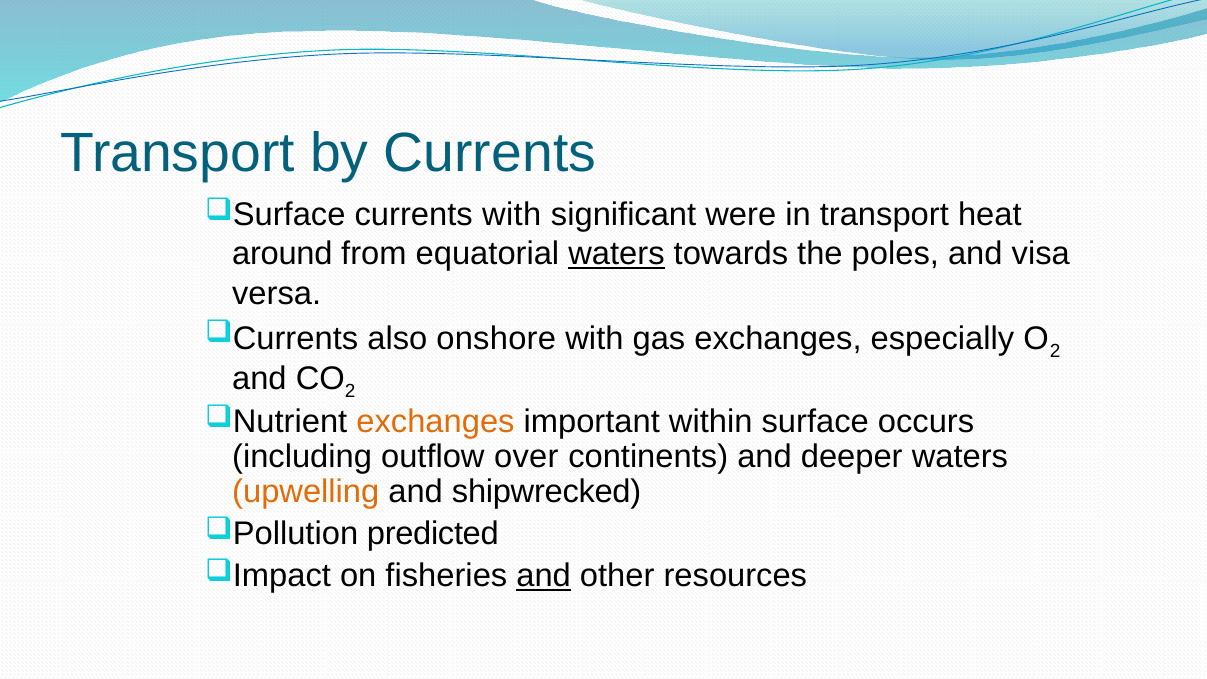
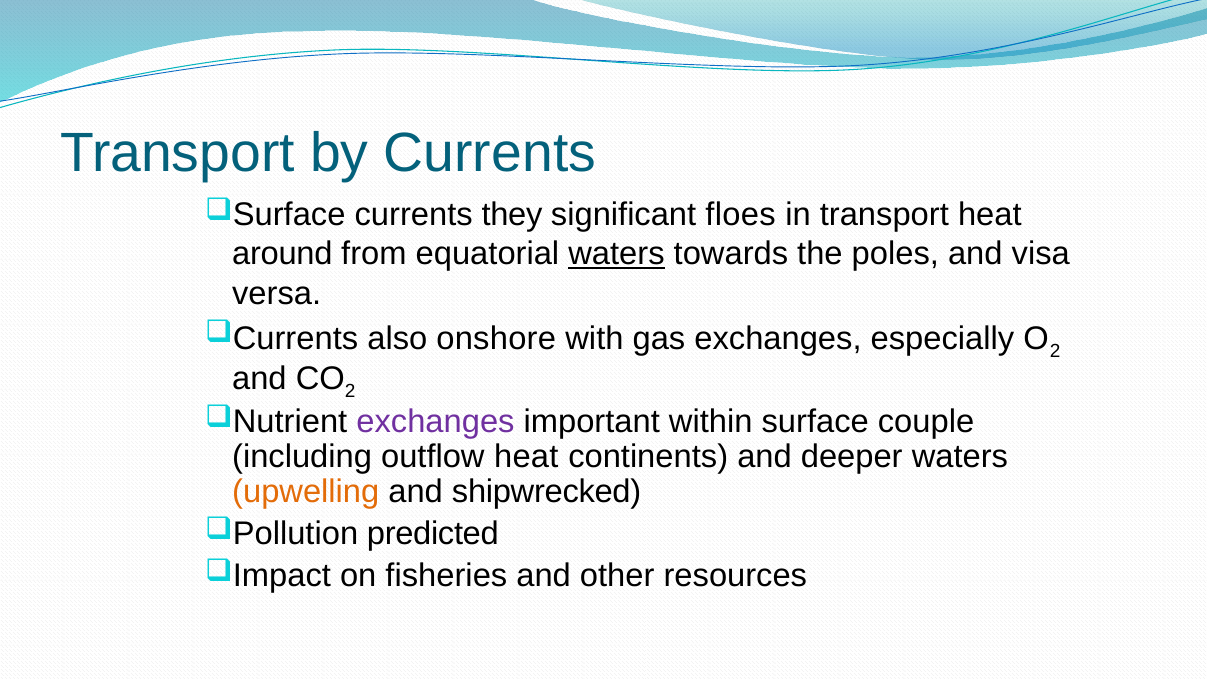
currents with: with -> they (512, 215)
were: were -> floes (741, 215)
exchanges colour: orange -> purple (435, 421)
occurs: occurs -> couple (926, 421)
outflow over: over -> heat (526, 457)
and underline: present -> none (544, 576)
